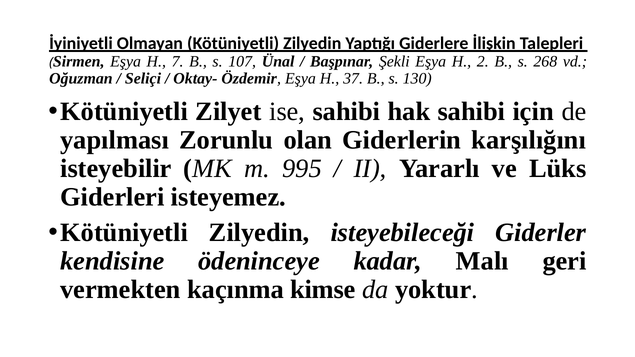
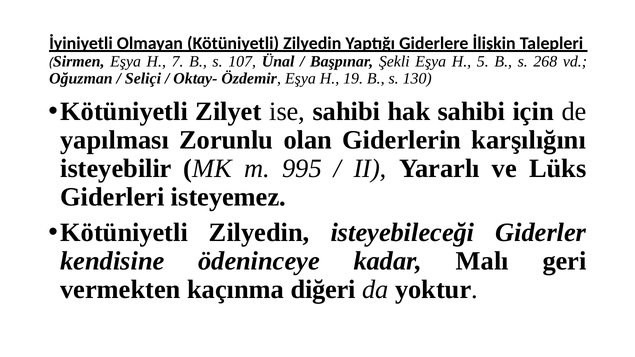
2: 2 -> 5 (483, 62)
37: 37 -> 19 (353, 79)
kimse: kimse -> diğeri (323, 290)
